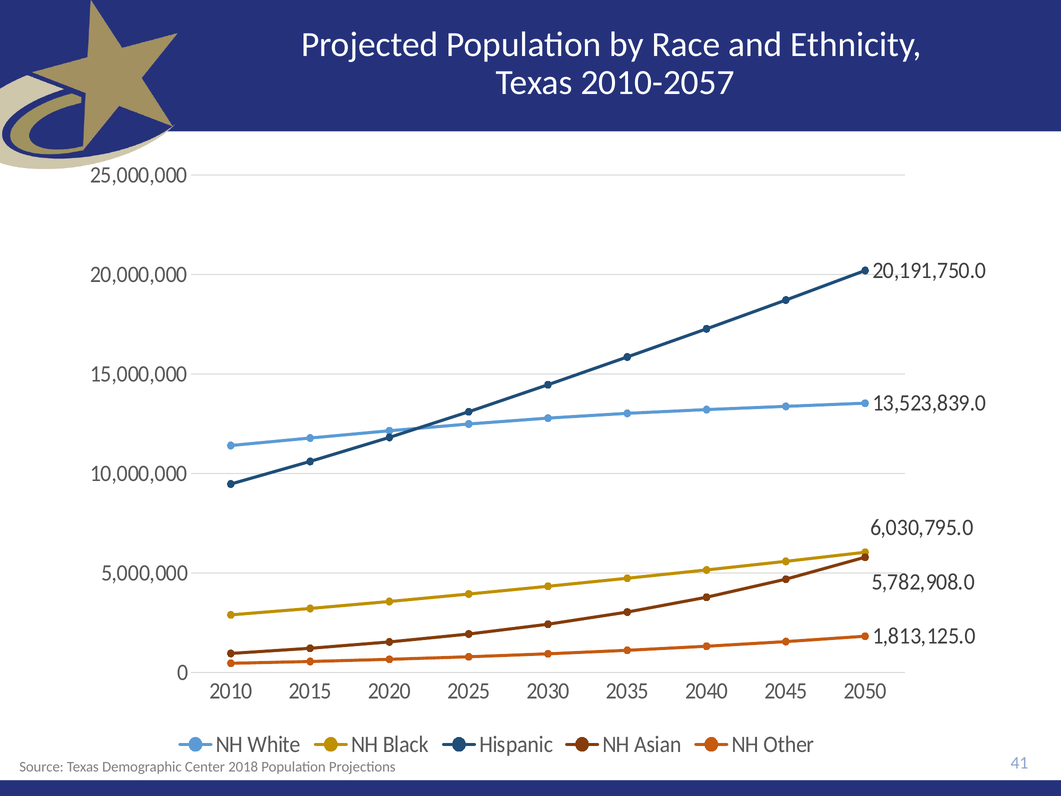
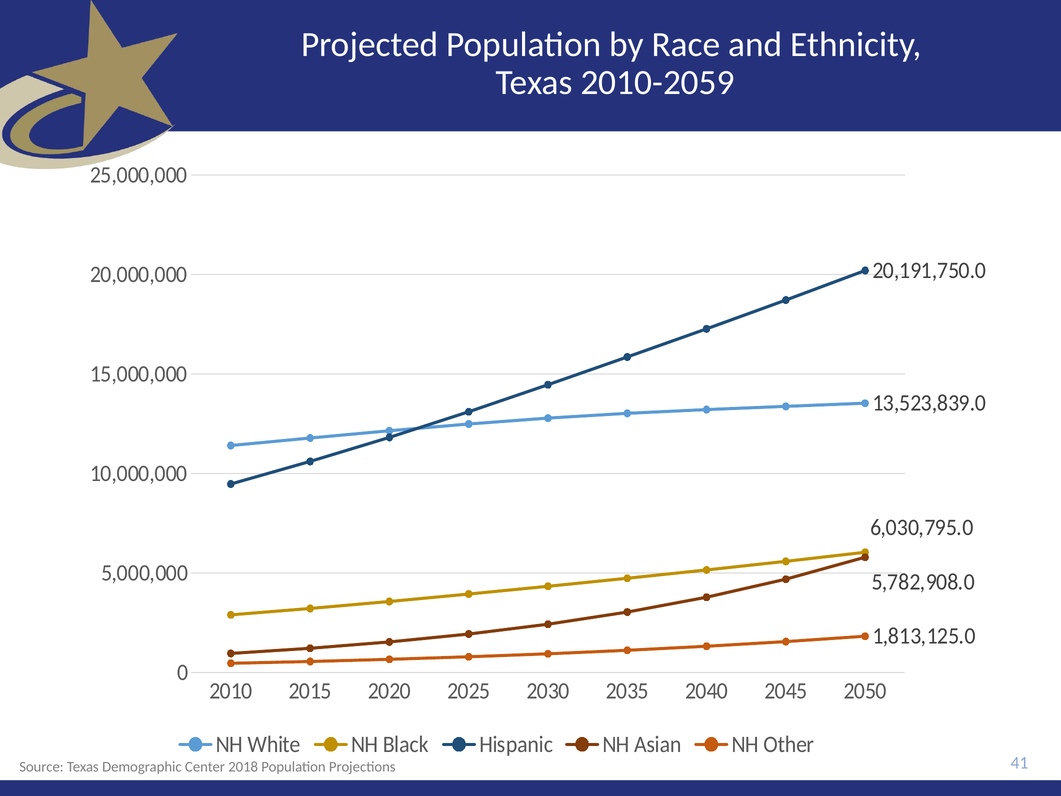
2010-2057: 2010-2057 -> 2010-2059 (658, 83)
